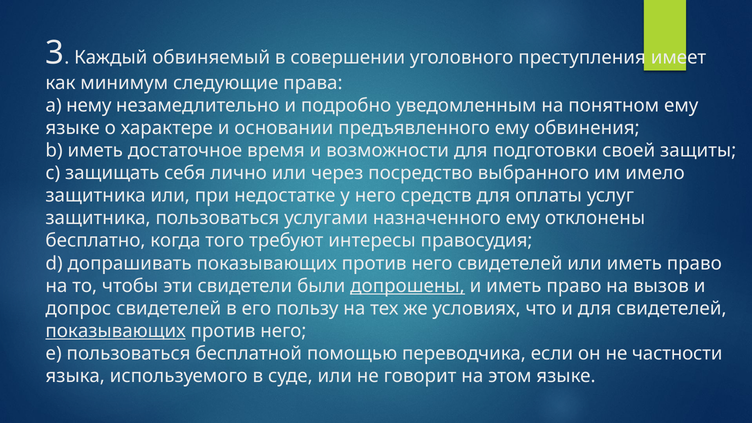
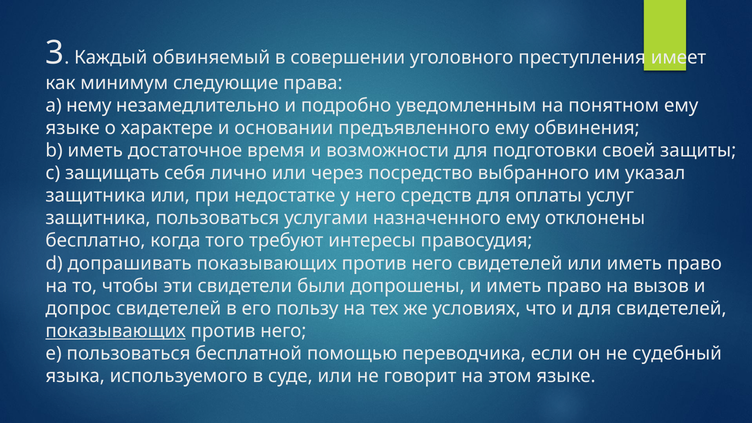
имело: имело -> указал (655, 173)
допрошены underline: present -> none (407, 286)
частности: частности -> судебный (677, 354)
